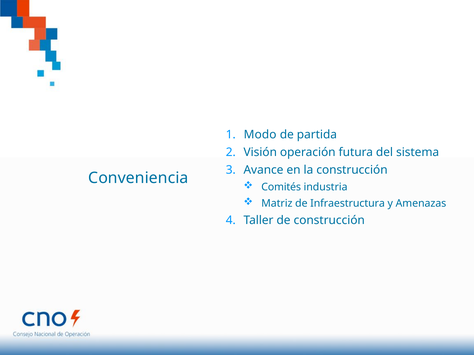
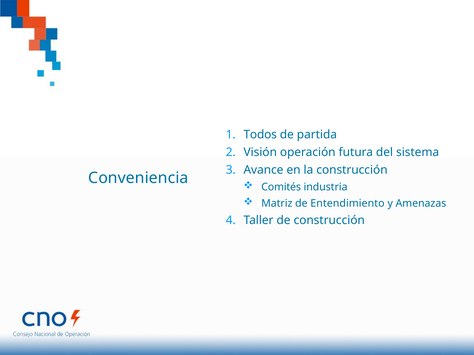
Modo: Modo -> Todos (260, 135)
Infraestructura: Infraestructura -> Entendimiento (347, 204)
